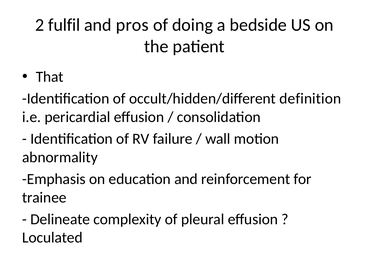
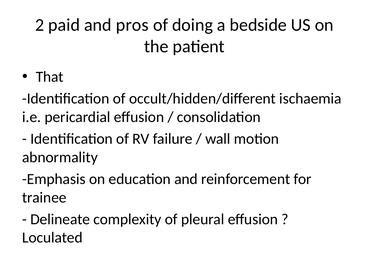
fulfil: fulfil -> paid (64, 25)
definition: definition -> ischaemia (310, 98)
